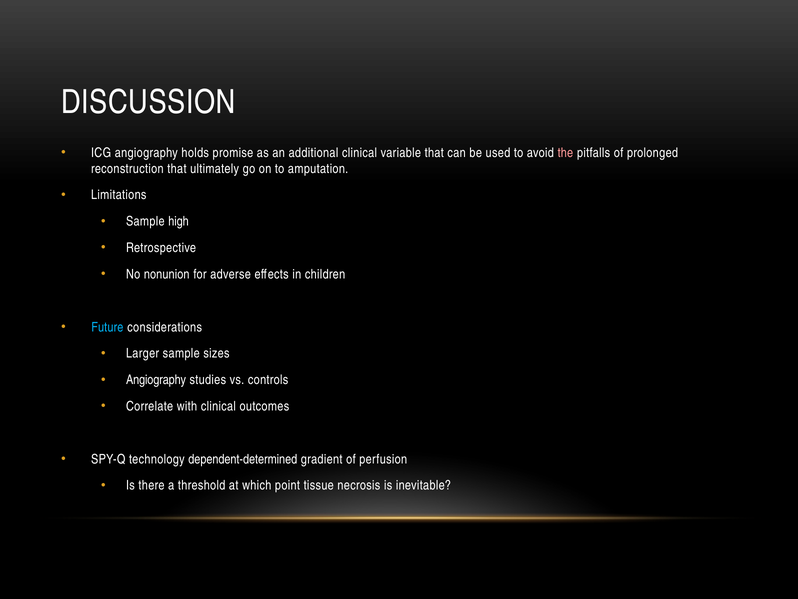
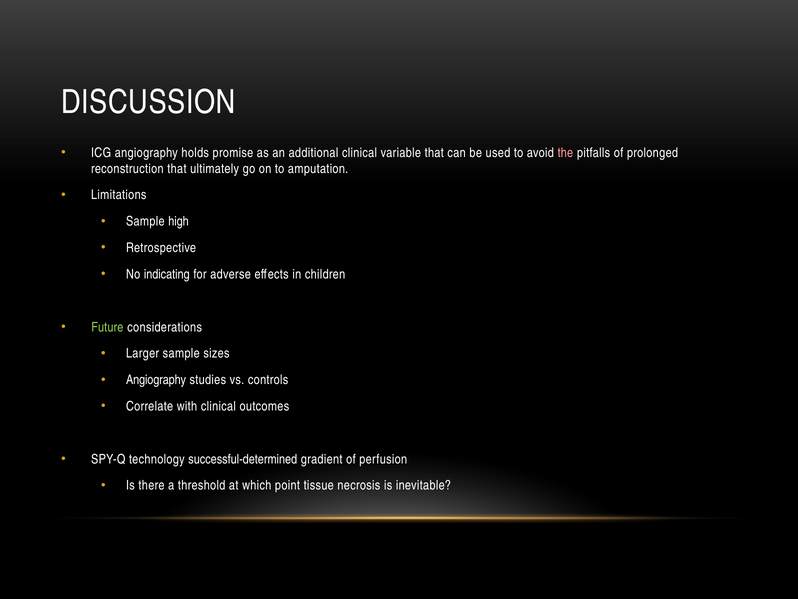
nonunion: nonunion -> indicating (167, 274)
Future colour: light blue -> light green (107, 327)
dependent-determined: dependent-determined -> successful-determined (243, 459)
